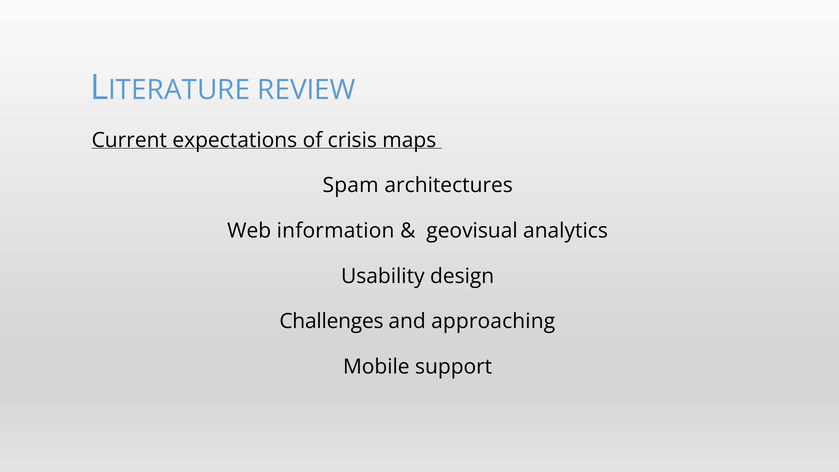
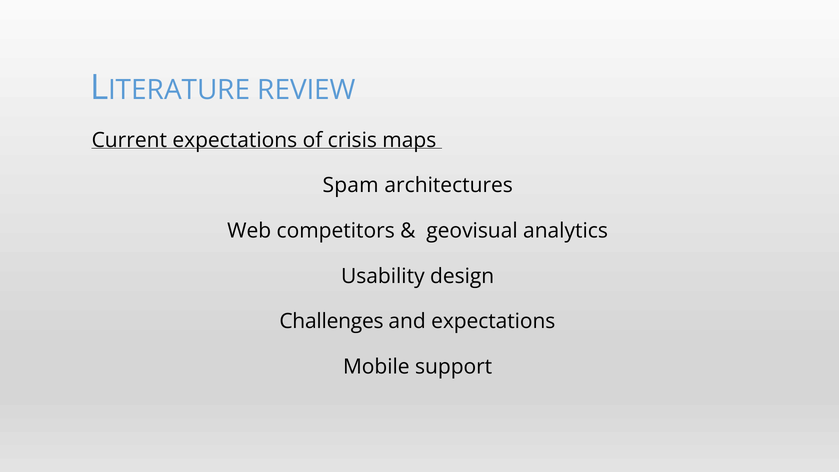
information: information -> competitors (336, 231)
and approaching: approaching -> expectations (493, 321)
